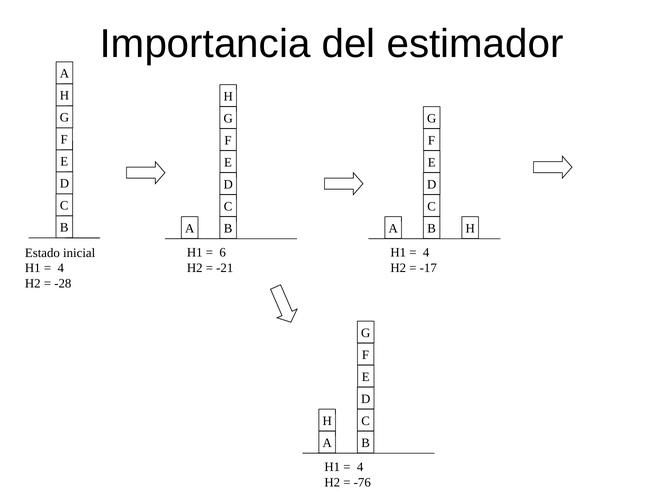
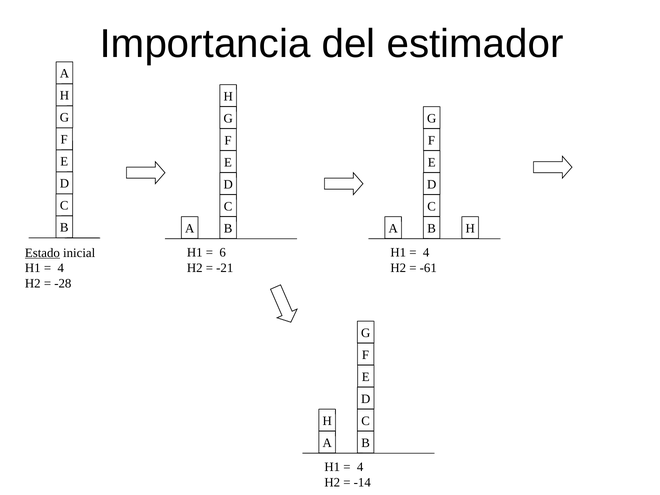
Estado underline: none -> present (42, 253)
-17: -17 -> -61 (428, 268)
-76: -76 -> -14 (362, 483)
